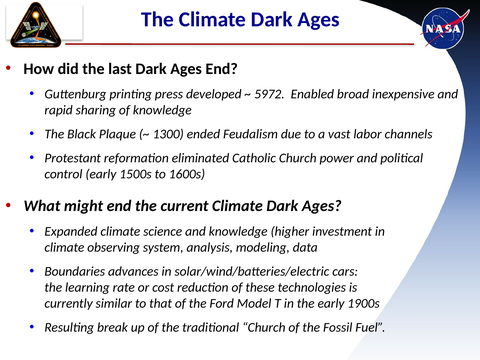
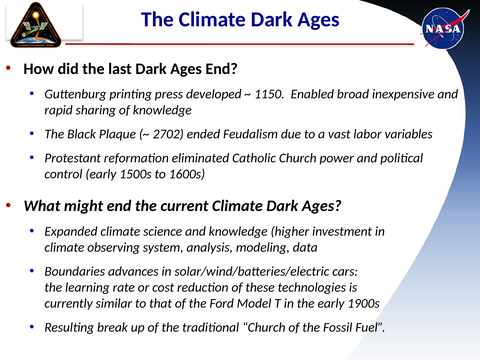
5972: 5972 -> 1150 (269, 94)
1300: 1300 -> 2702 (168, 134)
channels: channels -> variables (409, 134)
